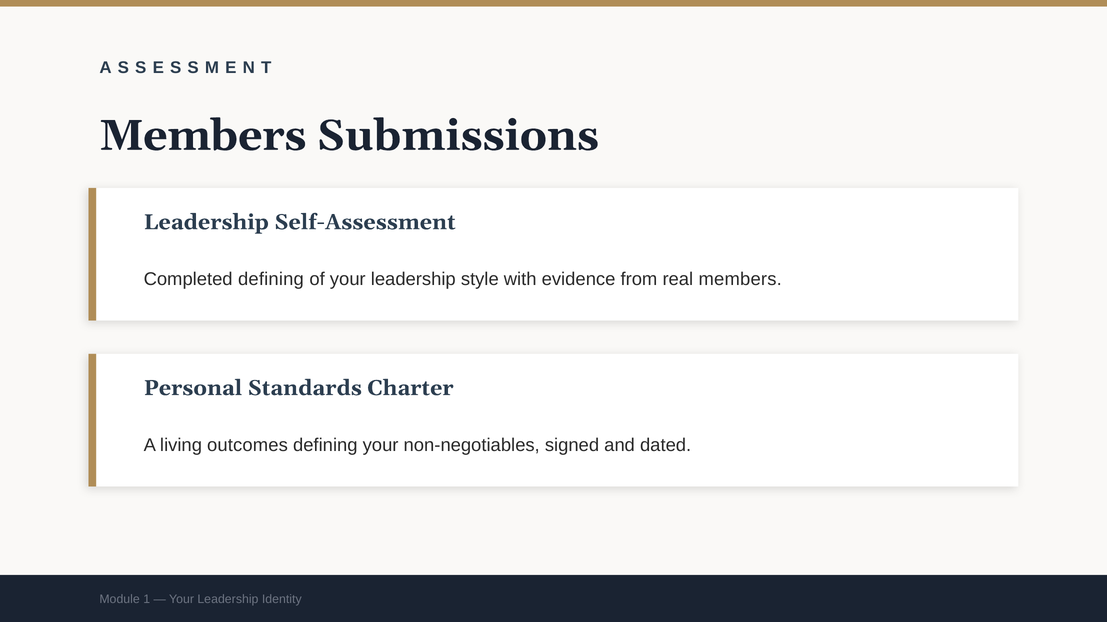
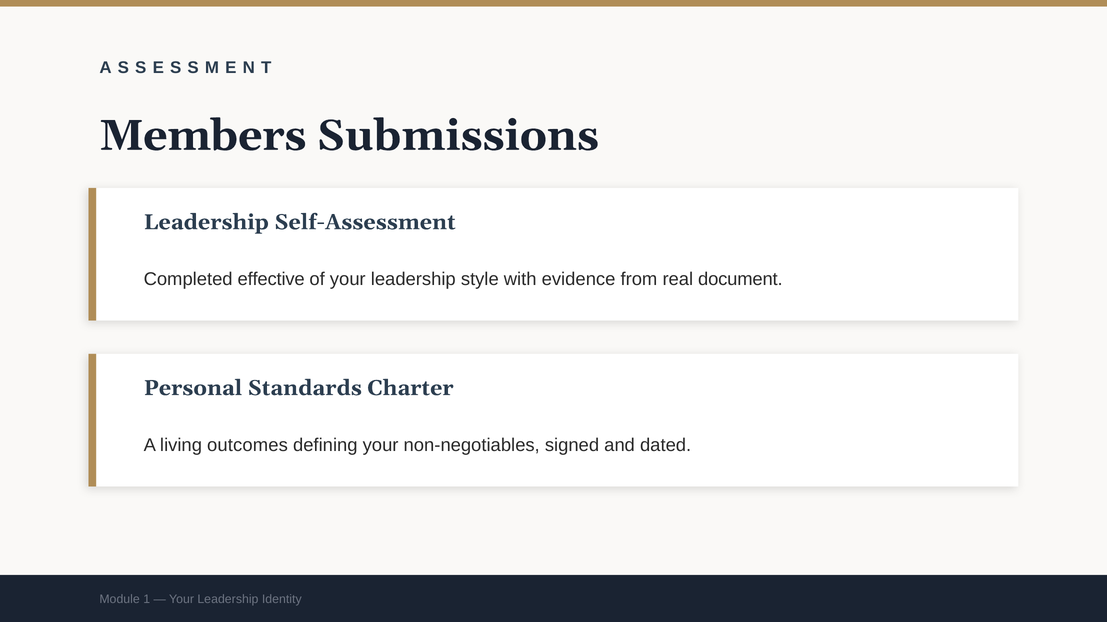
Completed defining: defining -> effective (271, 280)
real members: members -> document (740, 280)
